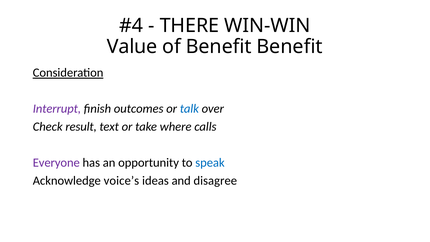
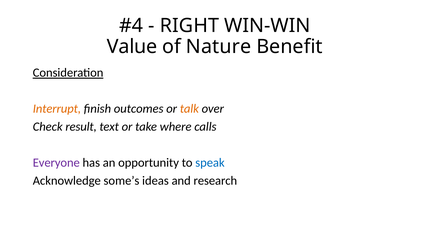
THERE: THERE -> RIGHT (189, 25)
of Benefit: Benefit -> Nature (219, 47)
Interrupt colour: purple -> orange (57, 109)
talk colour: blue -> orange (189, 109)
voice’s: voice’s -> some’s (121, 181)
disagree: disagree -> research (215, 181)
